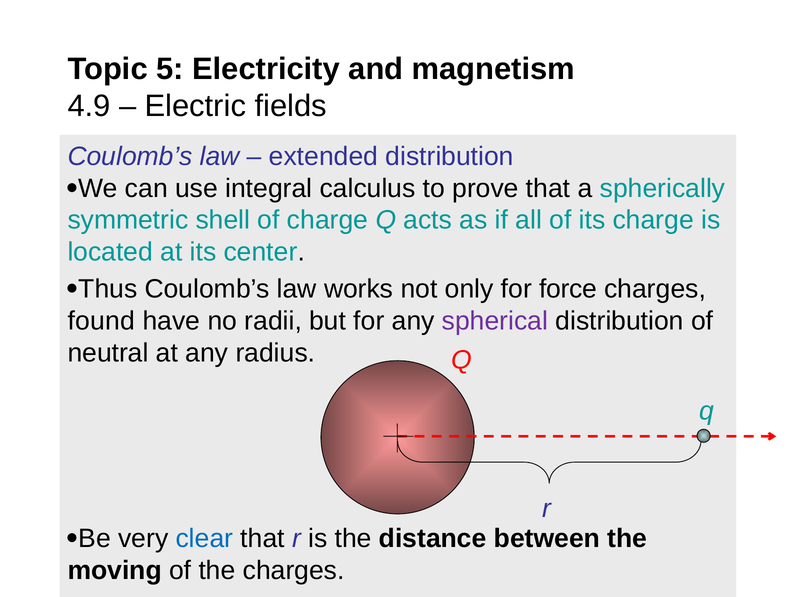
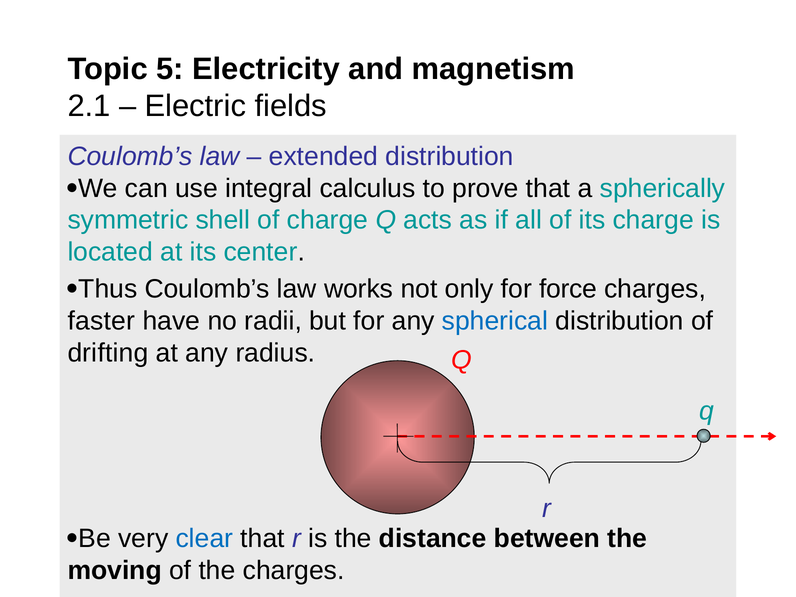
4.9: 4.9 -> 2.1 (89, 106)
found: found -> faster (101, 321)
spherical colour: purple -> blue (495, 321)
neutral: neutral -> drifting (108, 353)
